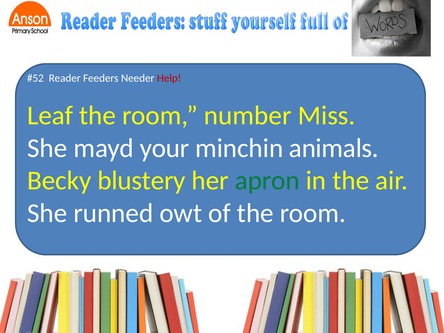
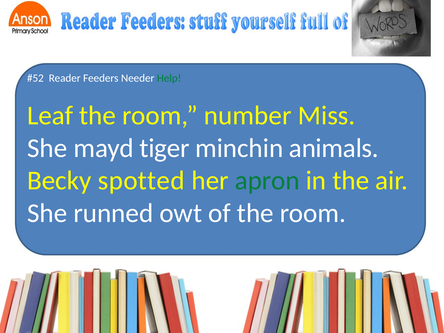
Help colour: red -> green (169, 78)
your: your -> tiger (165, 148)
blustery: blustery -> spotted (141, 181)
